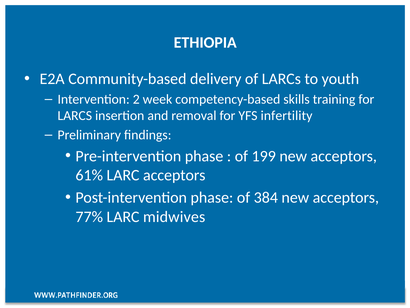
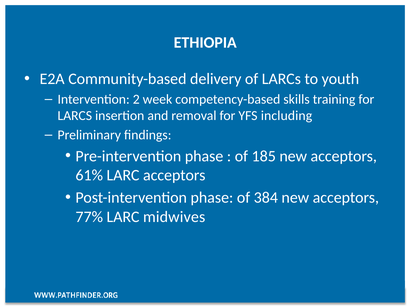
infertility: infertility -> including (287, 116)
199: 199 -> 185 (264, 156)
